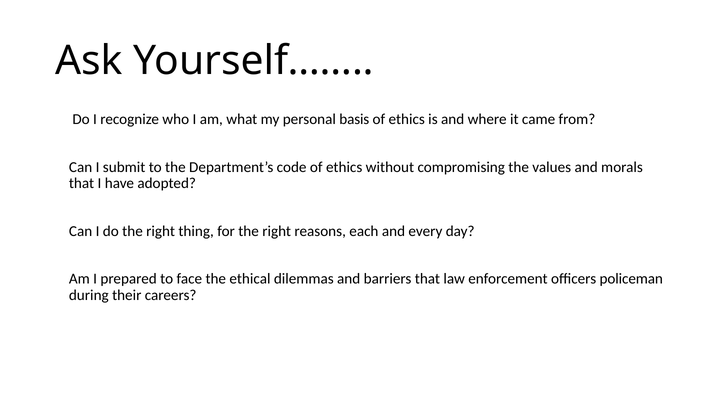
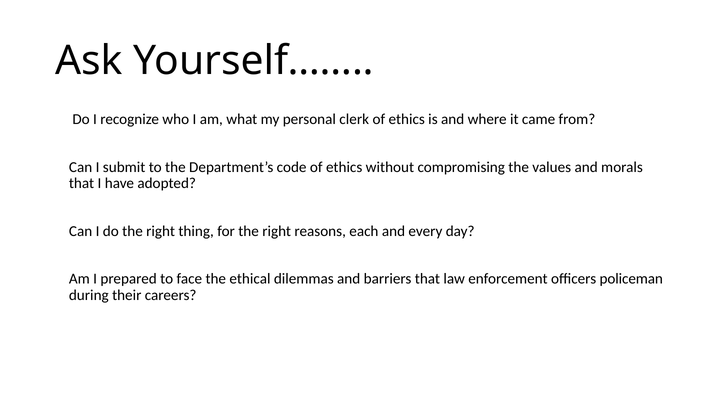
basis: basis -> clerk (354, 120)
